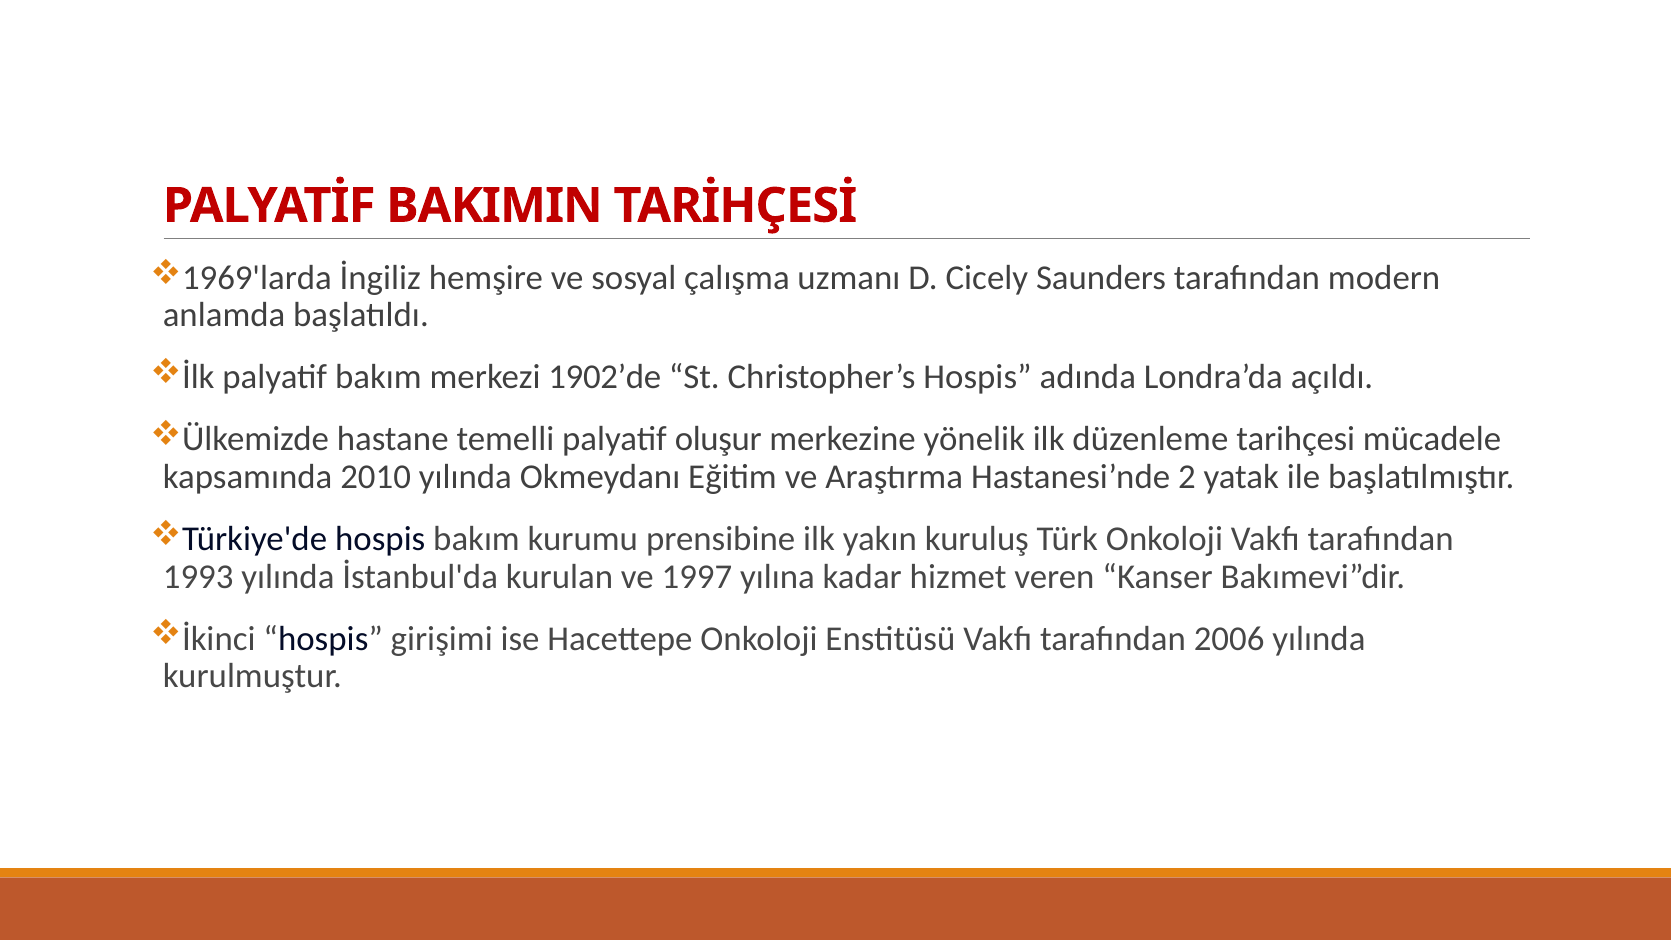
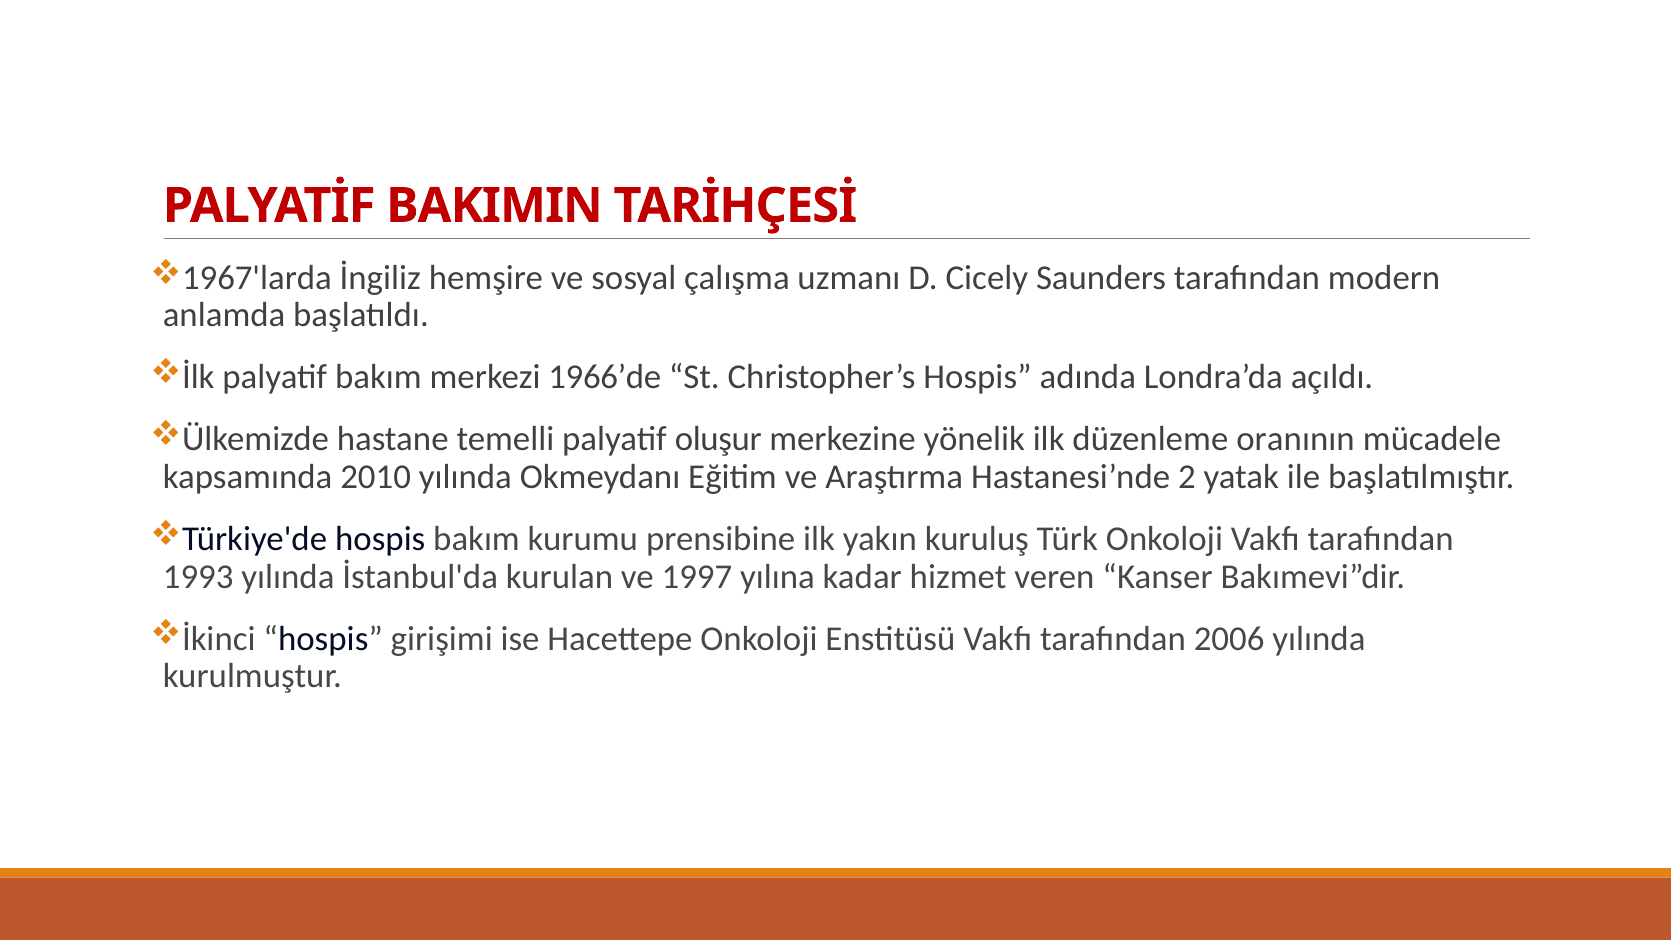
1969'larda: 1969'larda -> 1967'larda (257, 278)
1902’de: 1902’de -> 1966’de (605, 377)
tarihçesi: tarihçesi -> oranının (1296, 439)
